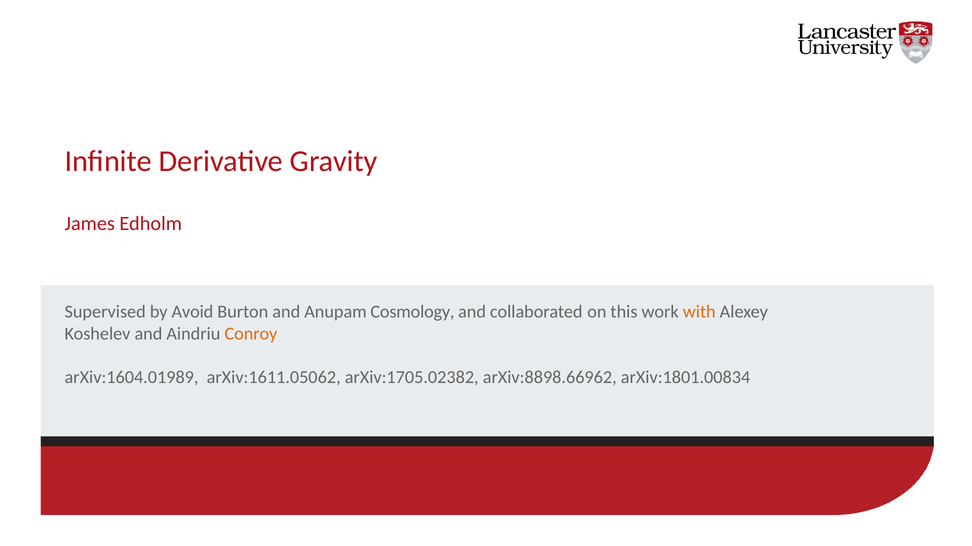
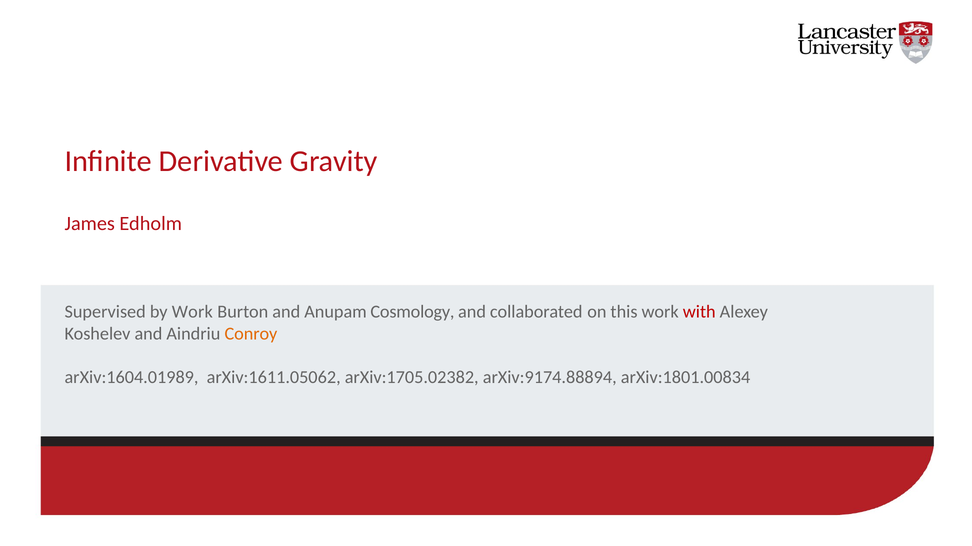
by Avoid: Avoid -> Work (192, 312)
with colour: orange -> red (699, 312)
arXiv:8898.66962: arXiv:8898.66962 -> arXiv:9174.88894 (550, 378)
